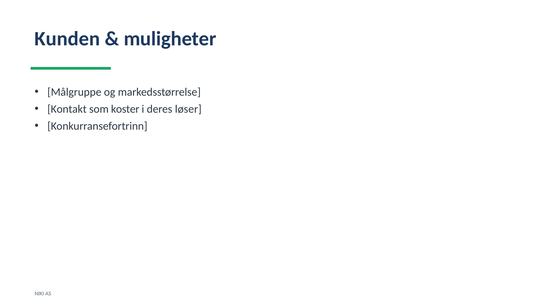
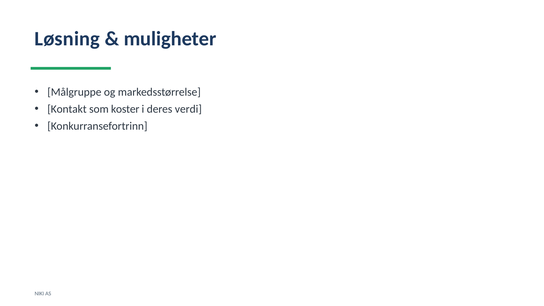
Kunden: Kunden -> Løsning (67, 39)
løser: løser -> verdi (188, 109)
